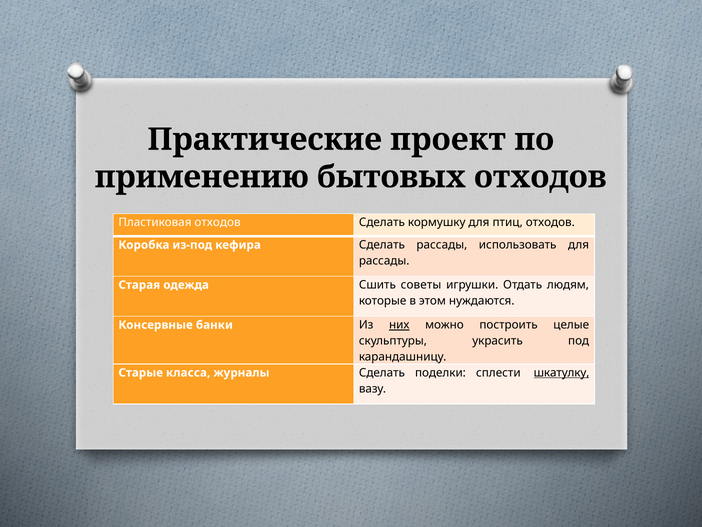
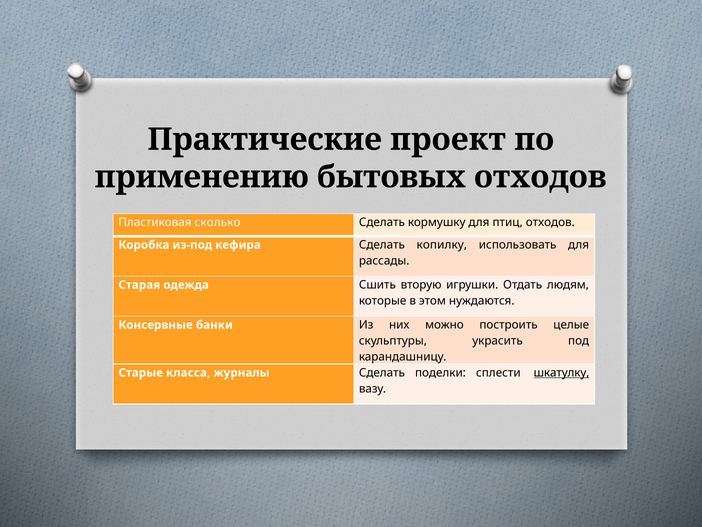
Пластиковая отходов: отходов -> сколько (218, 222)
Сделать рассады: рассады -> копилку (442, 245)
советы: советы -> вторую (421, 285)
них underline: present -> none (399, 325)
